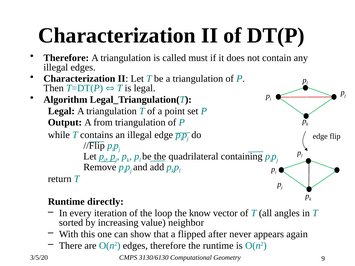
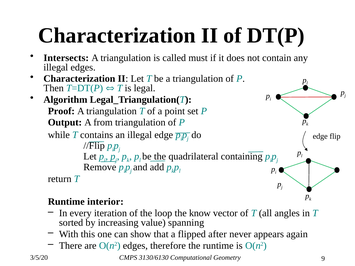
Therefore: Therefore -> Intersects (66, 58)
Legal: Legal -> Proof (61, 111)
directly: directly -> interior (105, 202)
neighbor: neighbor -> spanning (186, 223)
